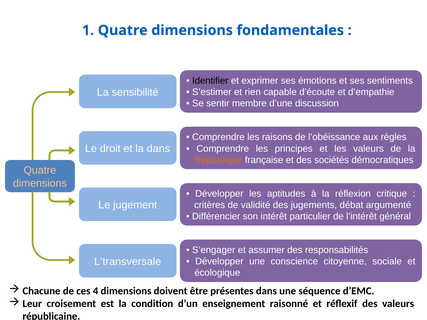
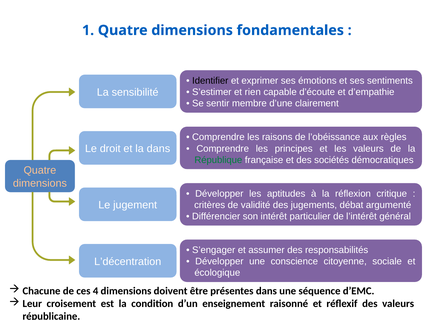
discussion: discussion -> clairement (317, 104)
République colour: orange -> green (218, 160)
L’transversale: L’transversale -> L’décentration (128, 262)
